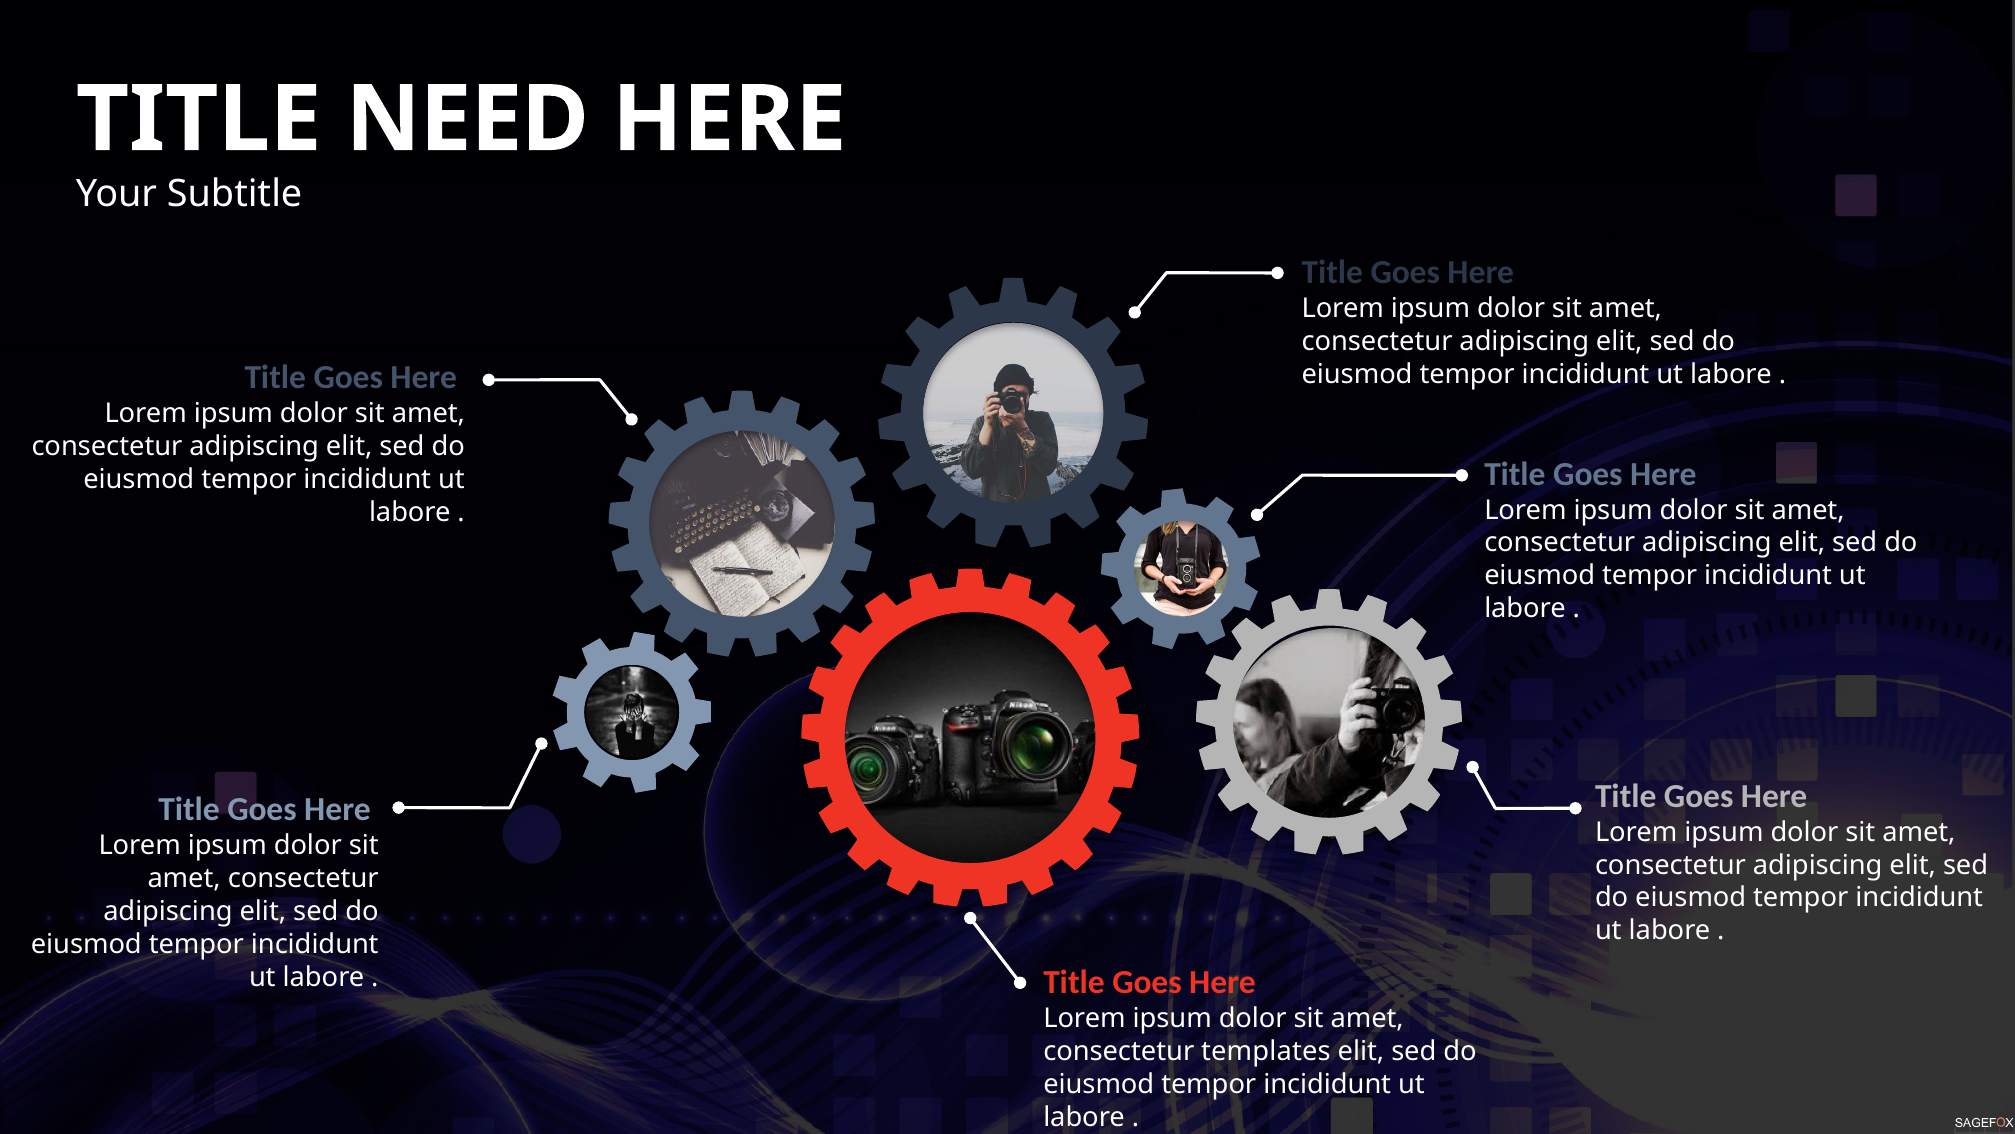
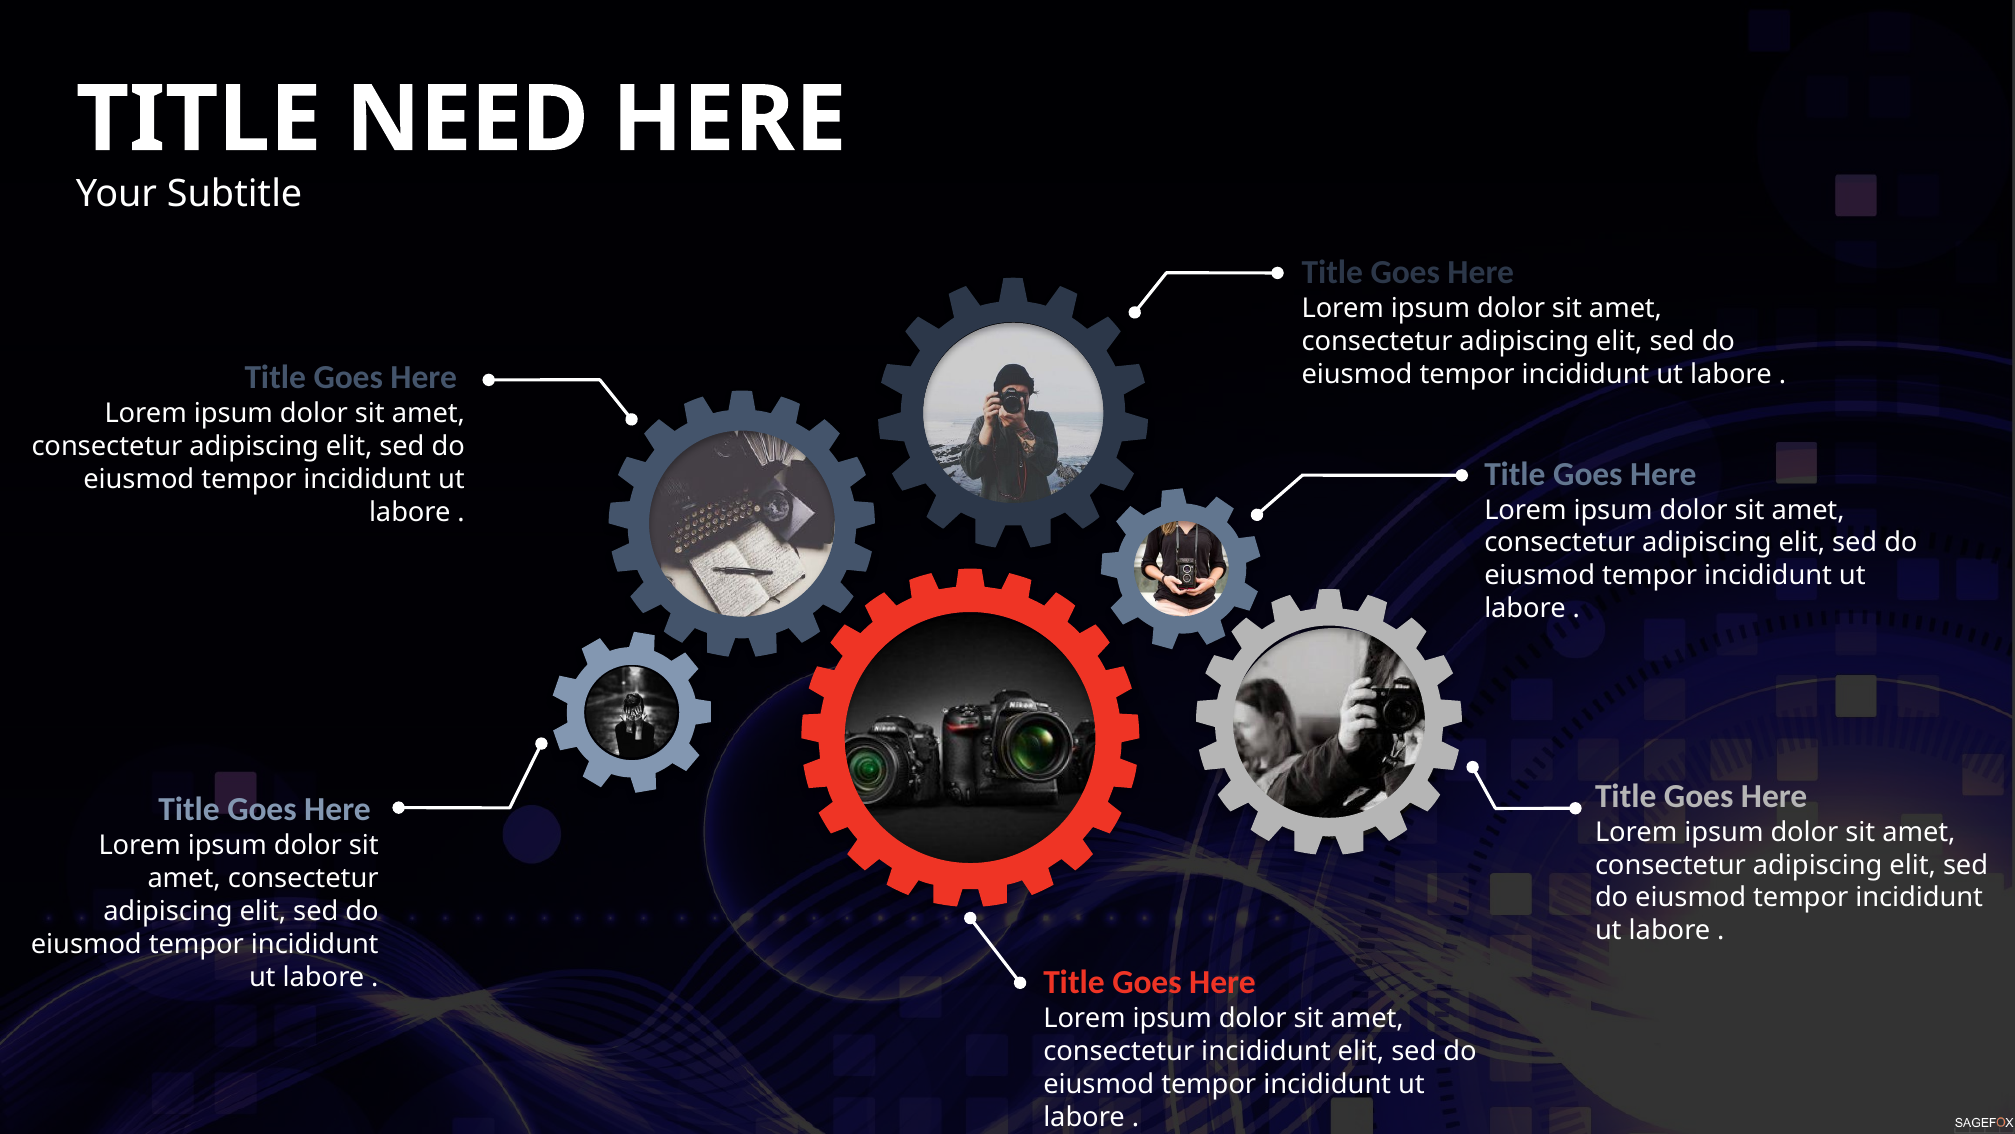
consectetur templates: templates -> incididunt (1266, 1051)
